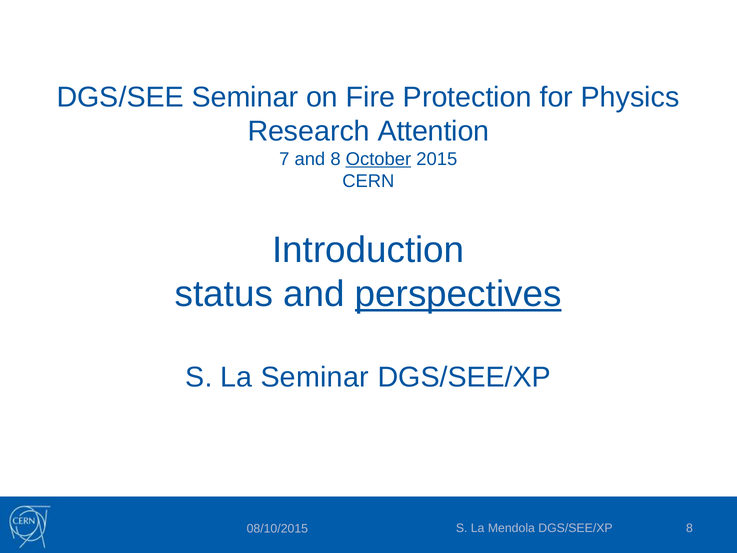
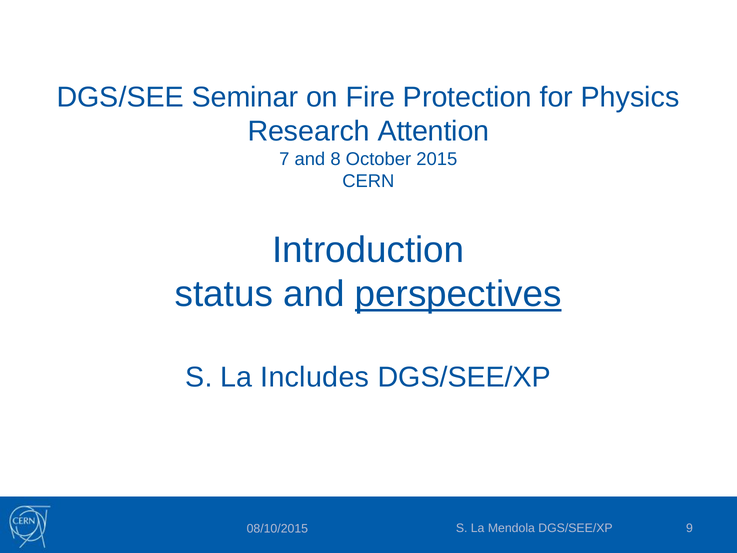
October underline: present -> none (378, 159)
La Seminar: Seminar -> Includes (315, 377)
DGS/SEE/XP 8: 8 -> 9 (689, 528)
